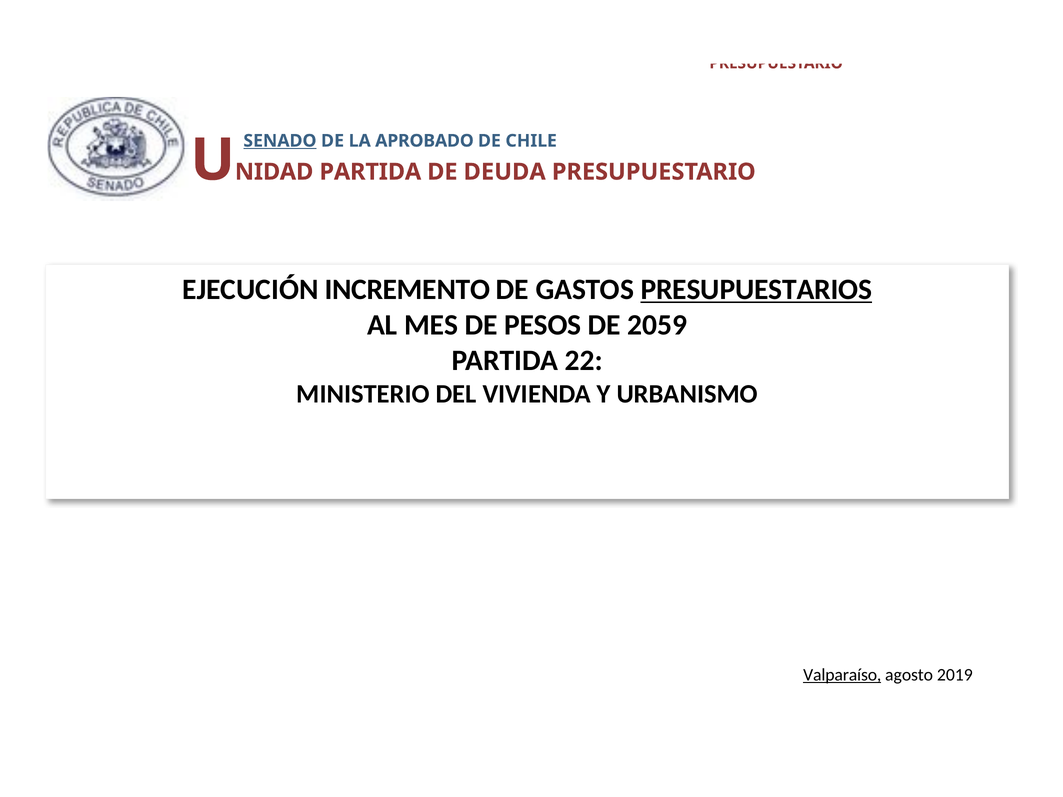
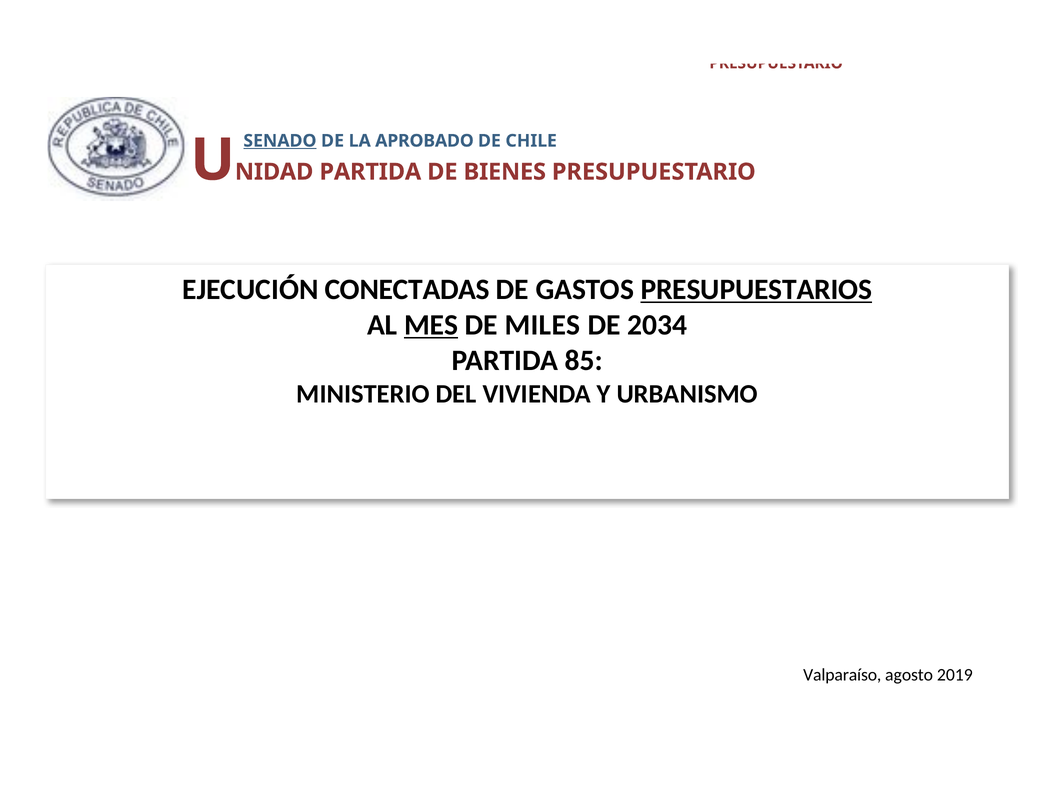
DEUDA: DEUDA -> BIENES (505, 172)
INCREMENTO: INCREMENTO -> CONECTADAS (407, 290)
MES underline: none -> present (431, 325)
PESOS: PESOS -> MILES (543, 325)
2059: 2059 -> 2034 (657, 325)
22: 22 -> 85 (584, 361)
Valparaíso underline: present -> none (842, 675)
